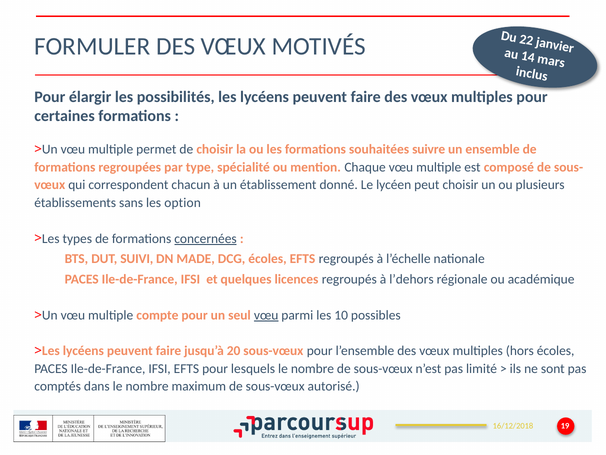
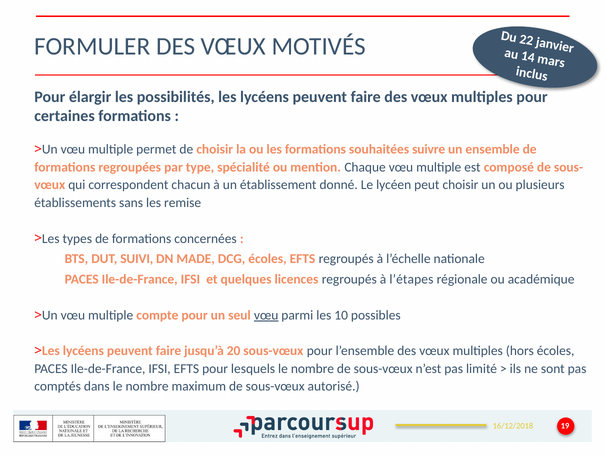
option: option -> remise (183, 203)
concernées underline: present -> none (205, 238)
l’dehors: l’dehors -> l’étapes (411, 279)
